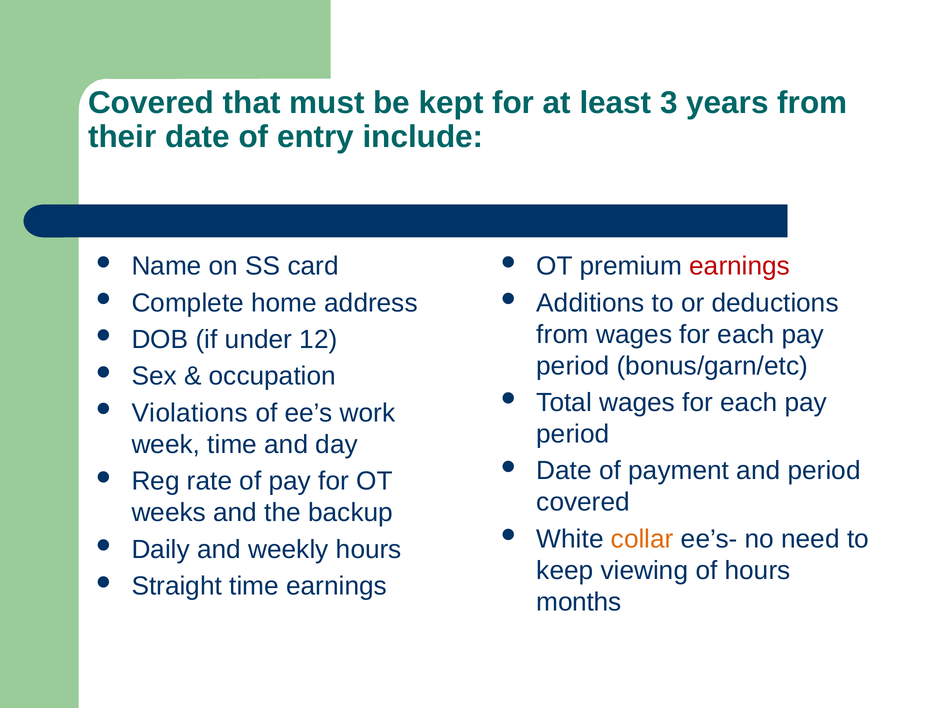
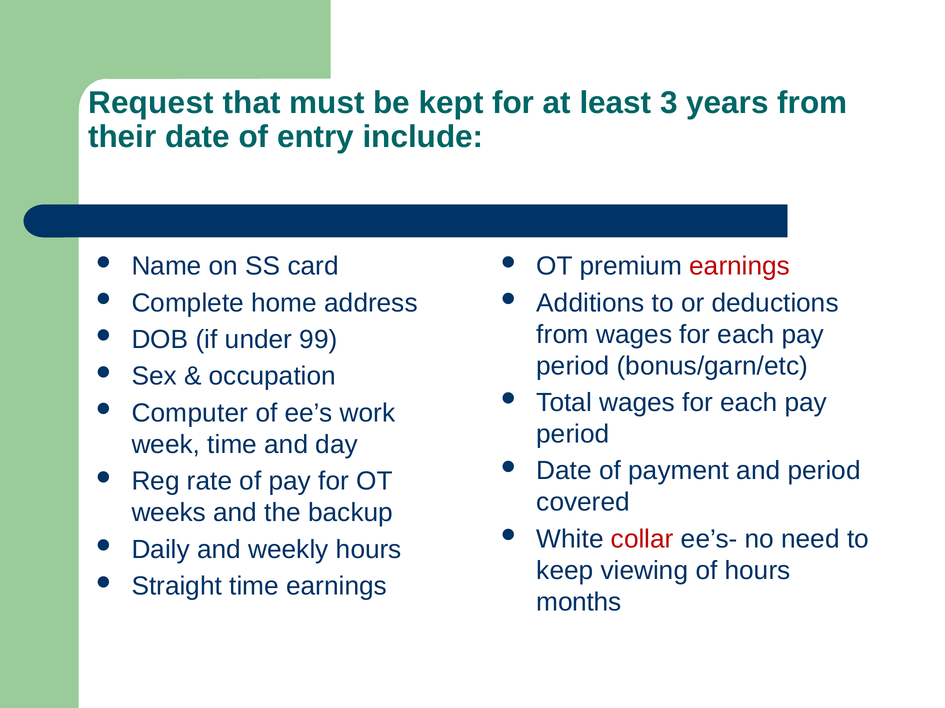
Covered: Covered -> Request (151, 103)
12: 12 -> 99 (318, 340)
Violations: Violations -> Computer (190, 413)
collar colour: orange -> red (642, 540)
